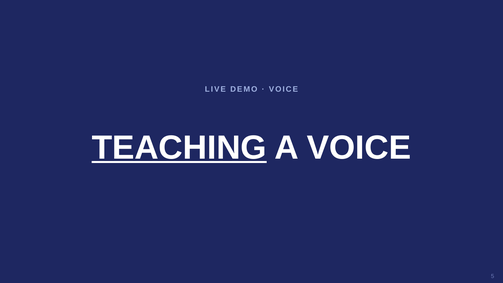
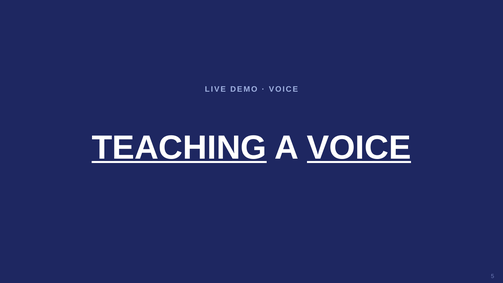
VOICE underline: none -> present (359, 148)
